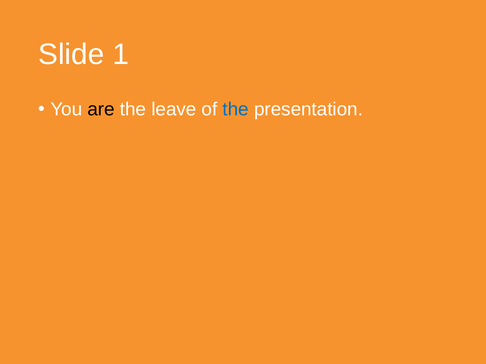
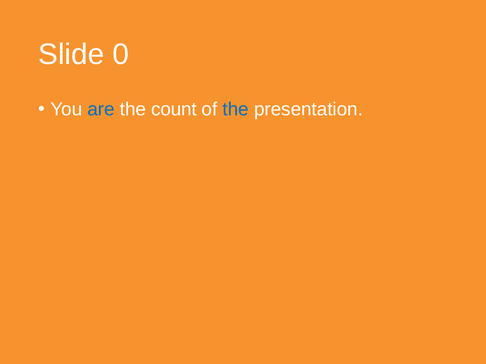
1: 1 -> 0 (121, 54)
are colour: black -> blue (101, 110)
leave: leave -> count (174, 110)
